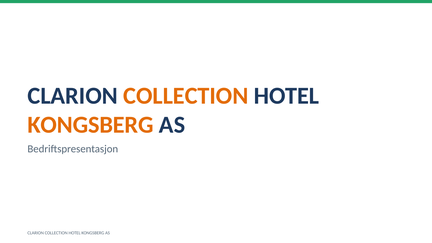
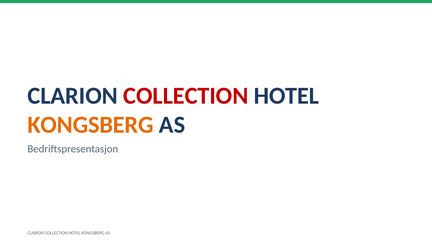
COLLECTION colour: orange -> red (186, 96)
